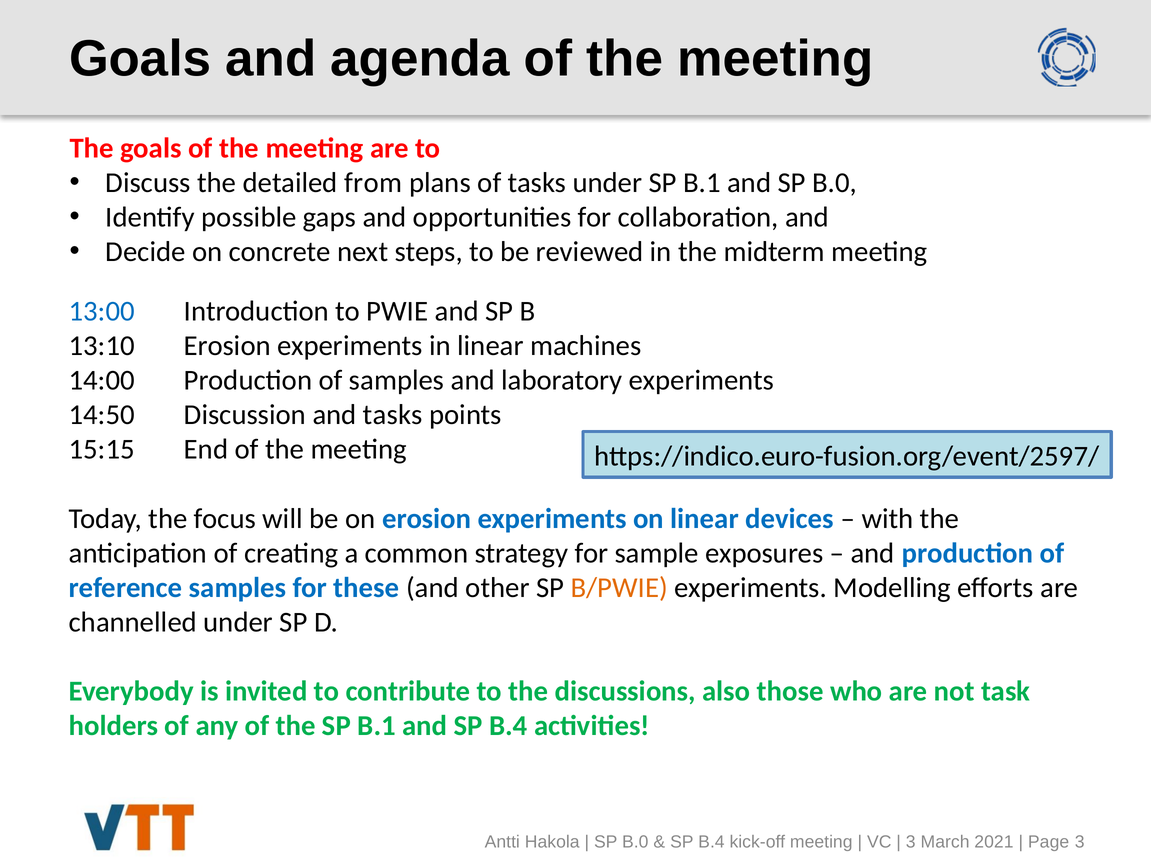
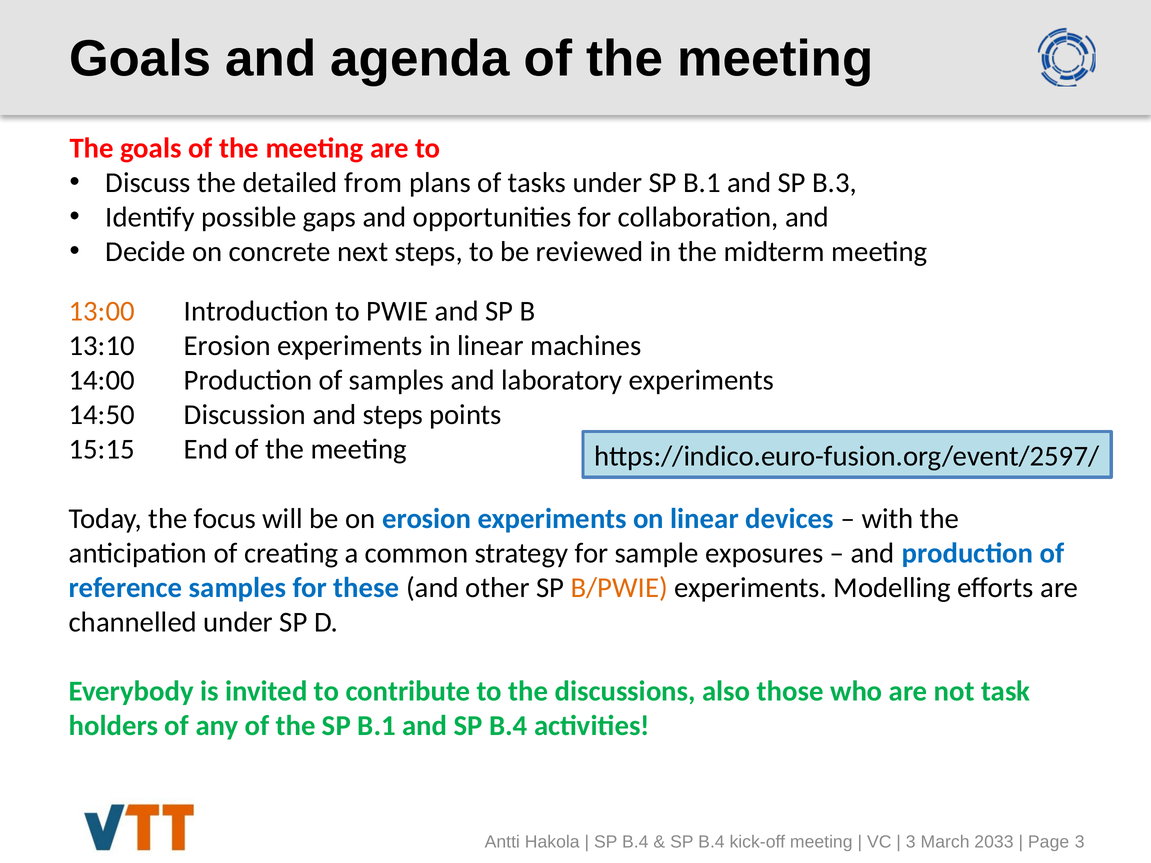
and SP B.0: B.0 -> B.3 (835, 183)
13:00 colour: blue -> orange (102, 312)
and tasks: tasks -> steps (393, 415)
B.0: B.0 -> B.4 (635, 842)
2021: 2021 -> 2033 (994, 842)
